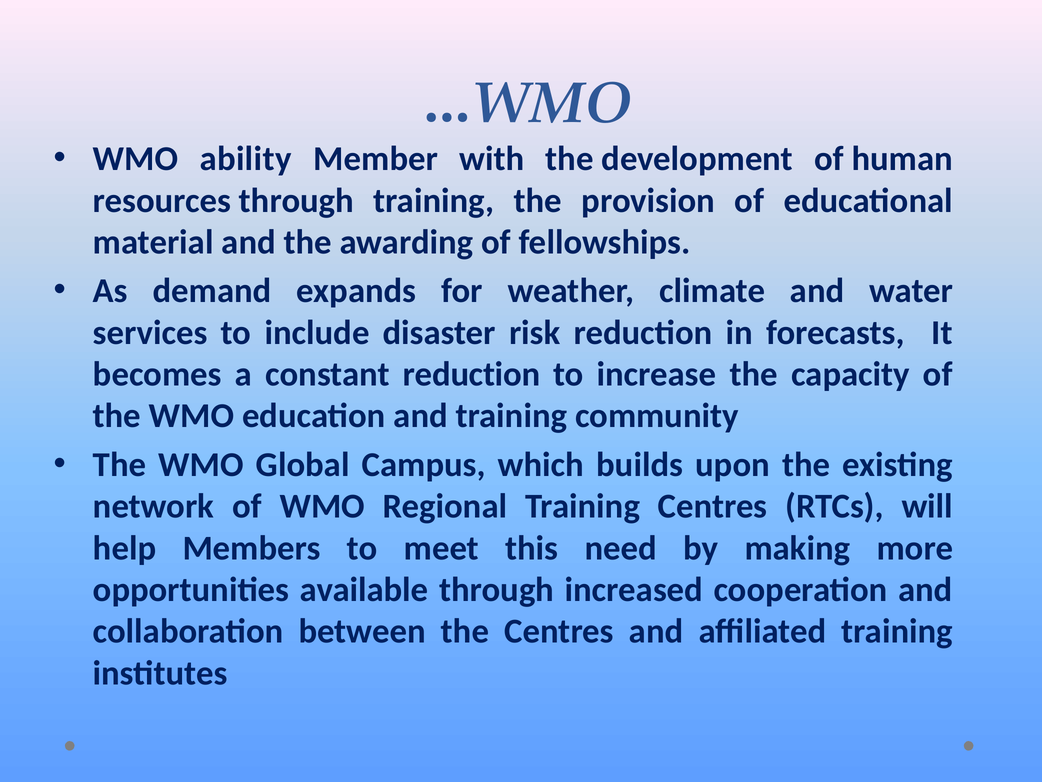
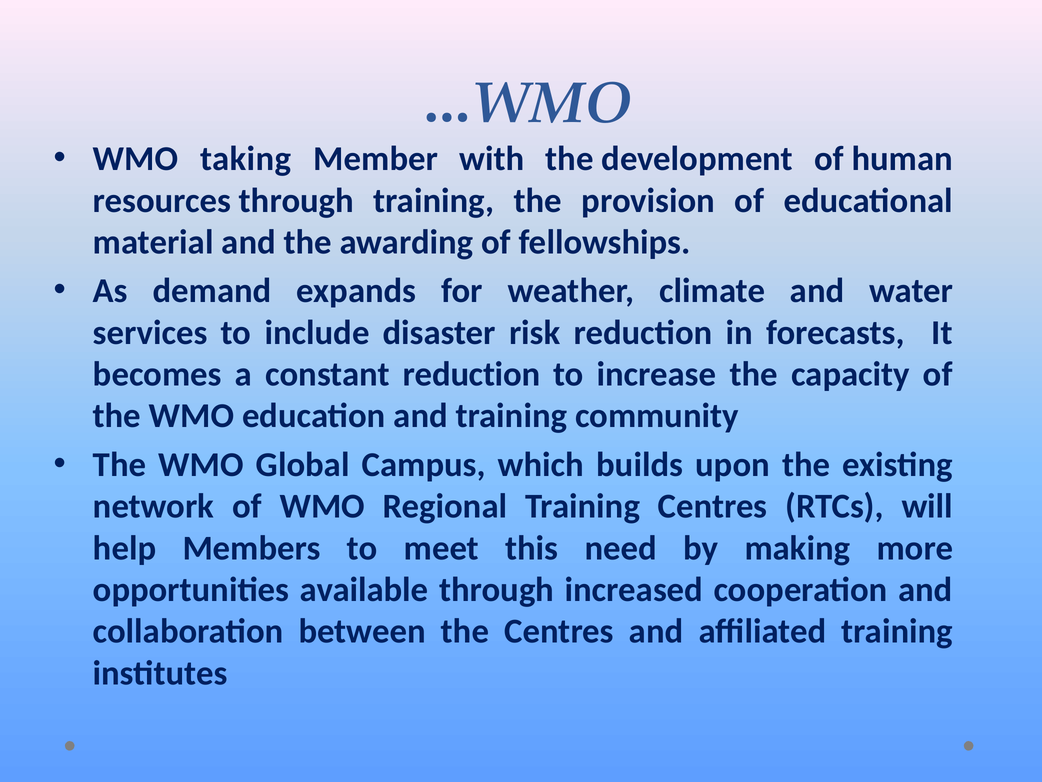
ability: ability -> taking (246, 159)
